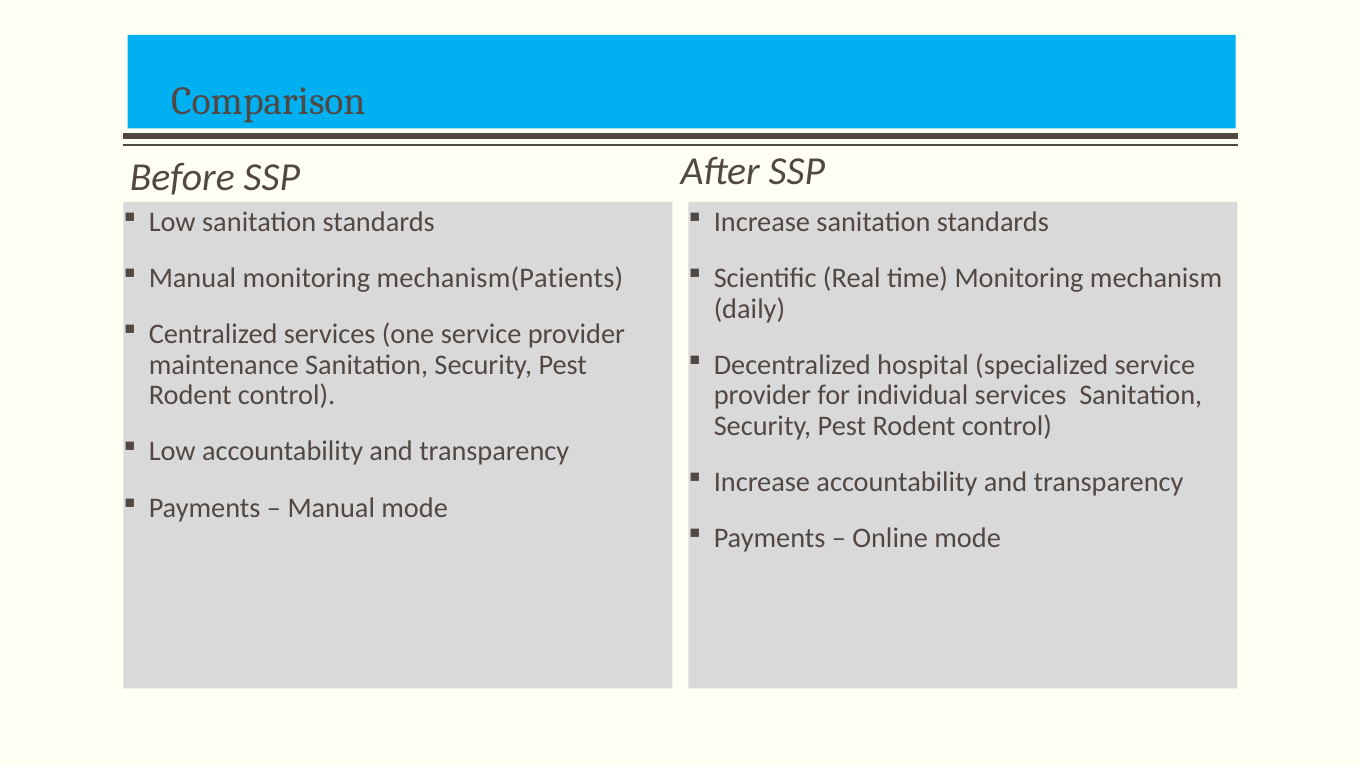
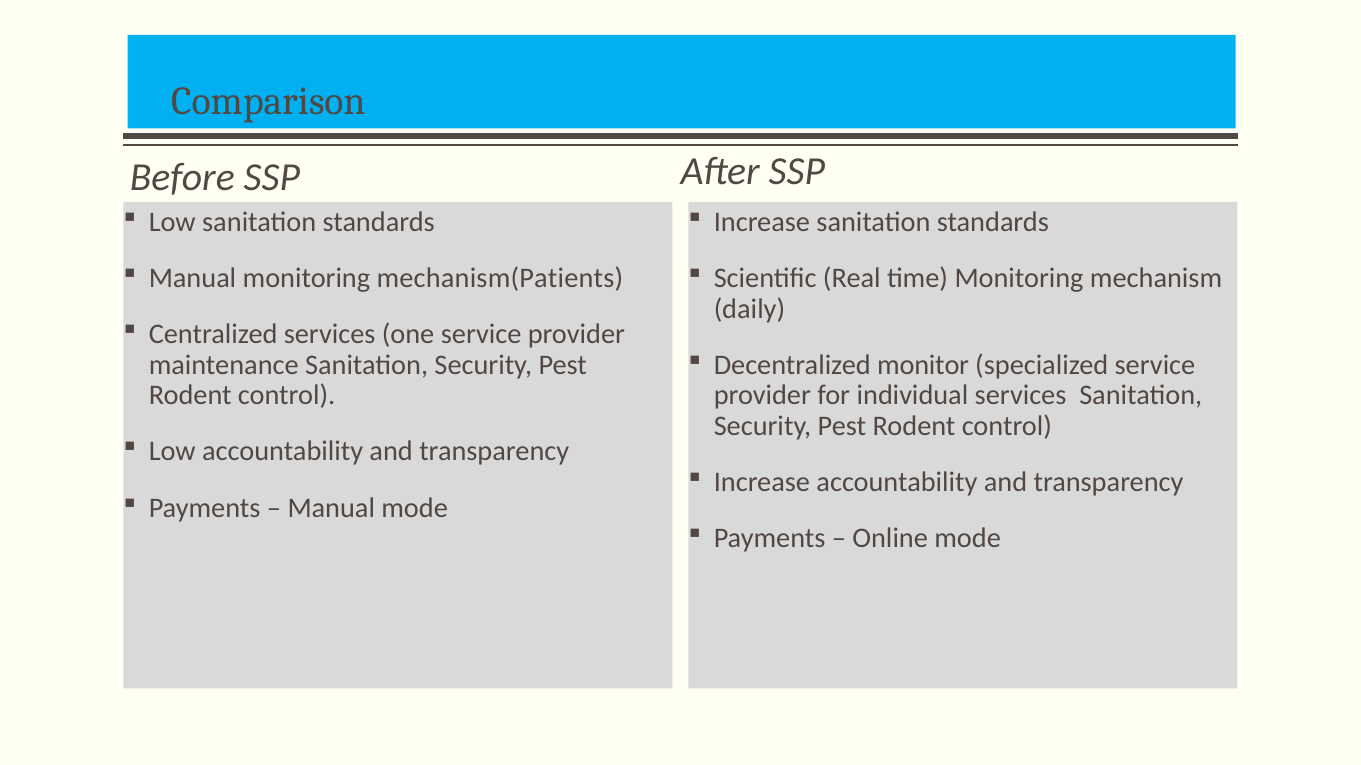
hospital: hospital -> monitor (923, 365)
